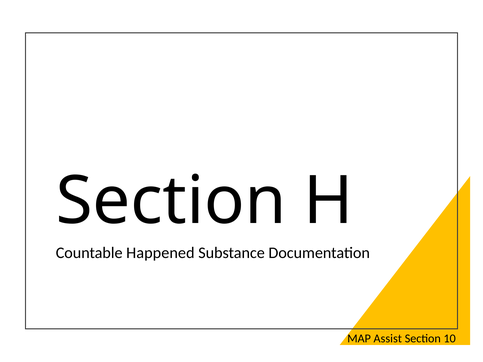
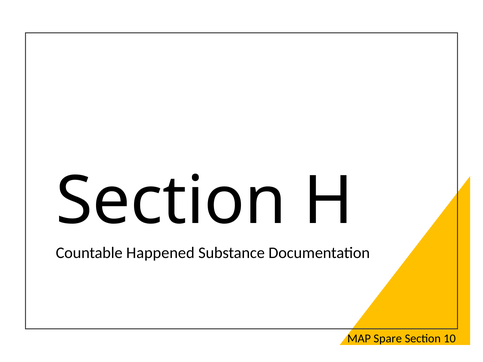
Assist: Assist -> Spare (388, 339)
